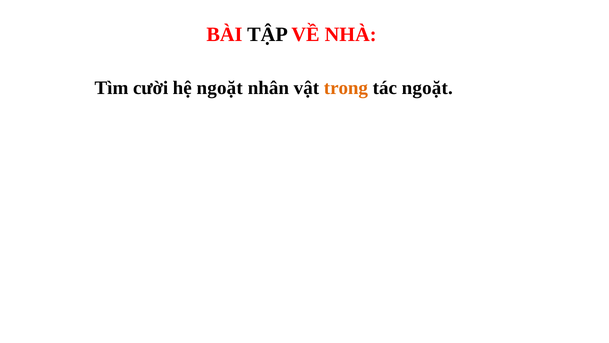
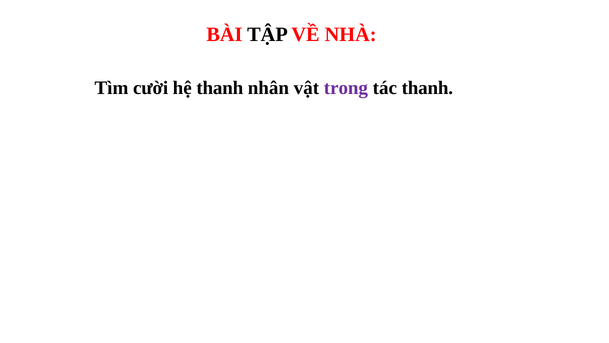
hệ ngoặt: ngoặt -> thanh (220, 88)
trong colour: orange -> purple (346, 88)
tác ngoặt: ngoặt -> thanh (427, 88)
